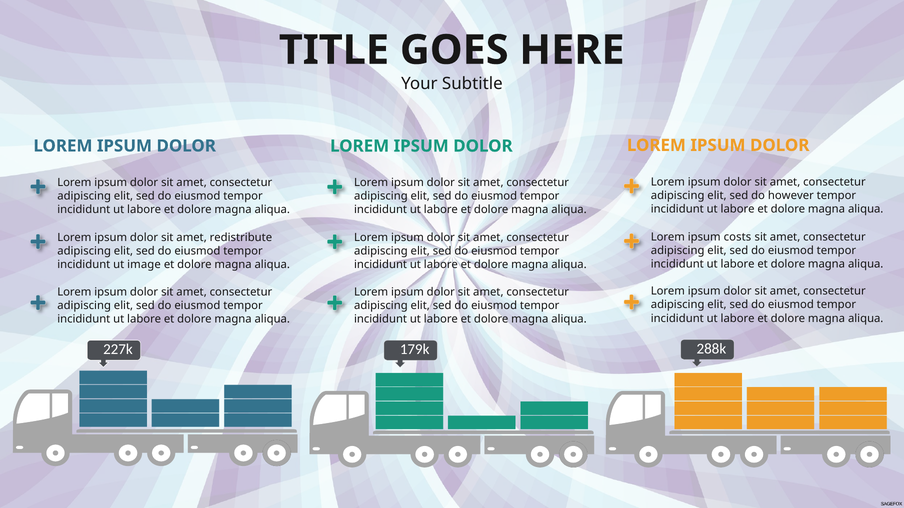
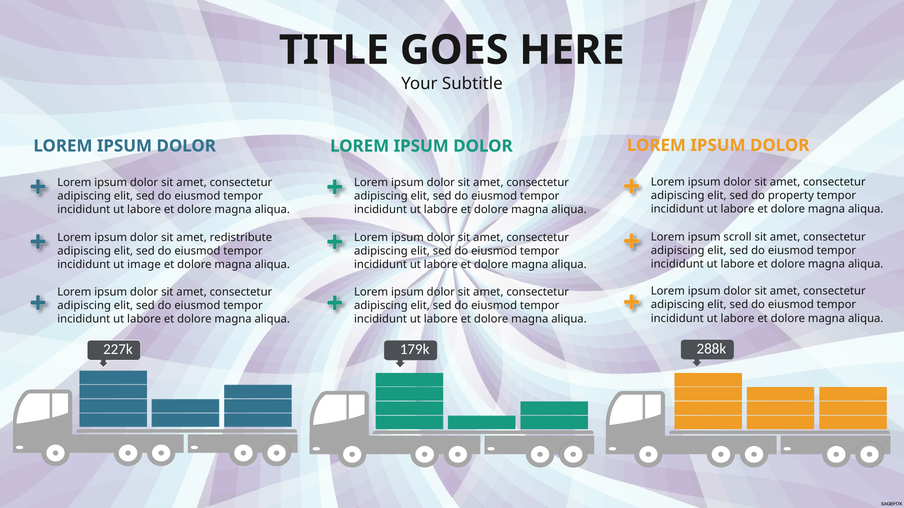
however: however -> property (791, 196)
costs: costs -> scroll (738, 237)
